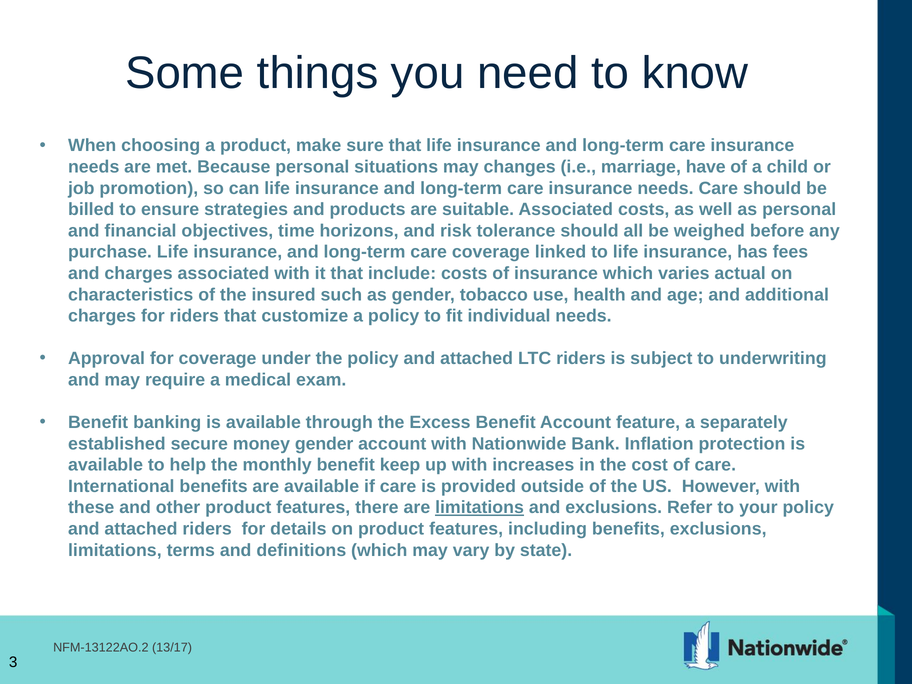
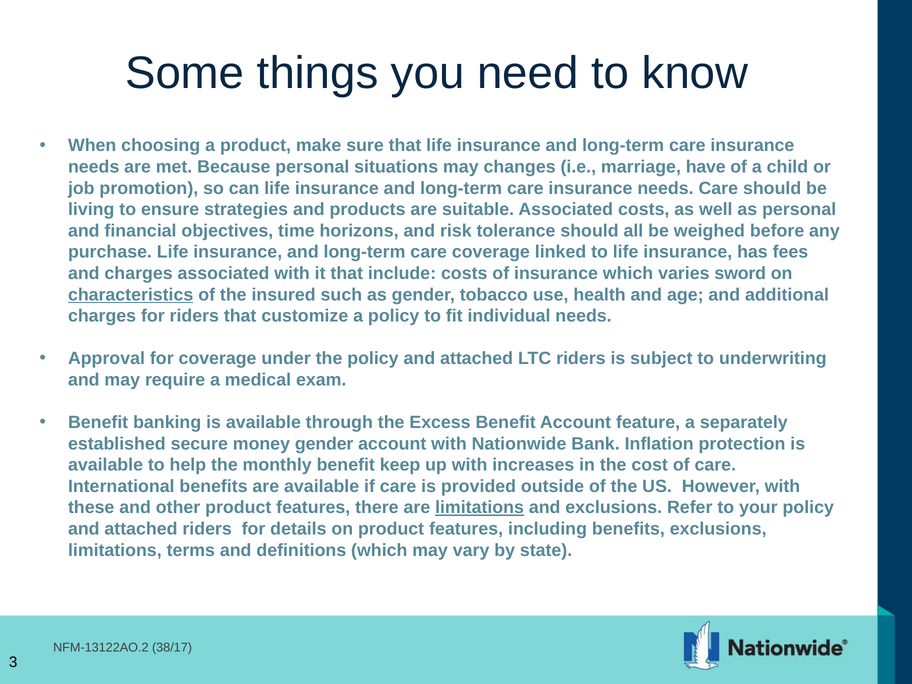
billed: billed -> living (91, 210)
actual: actual -> sword (740, 273)
characteristics underline: none -> present (131, 295)
13/17: 13/17 -> 38/17 (172, 648)
